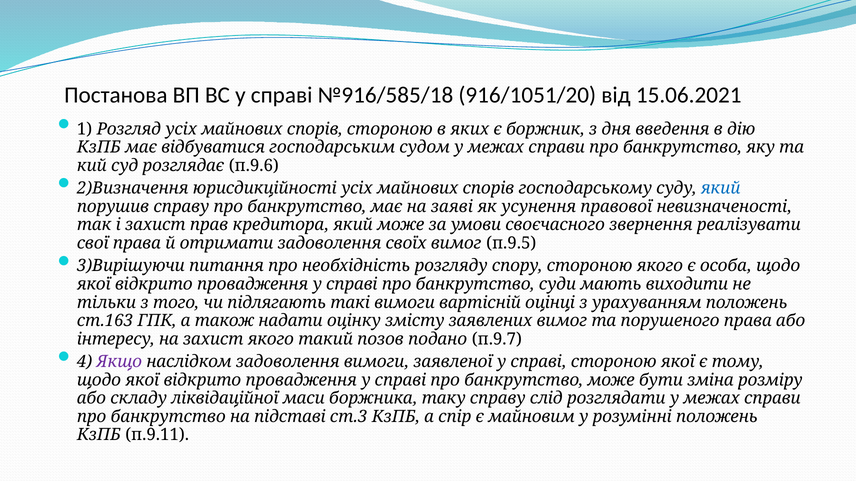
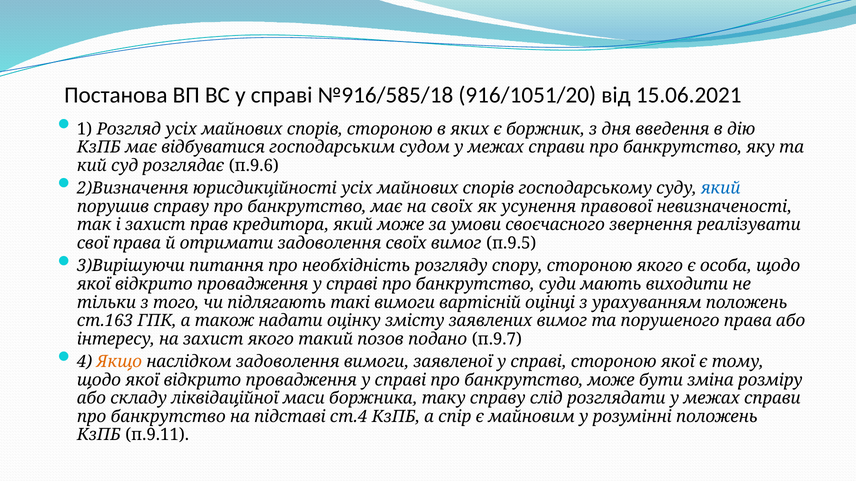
на заяві: заяві -> своїх (452, 207)
Якщо colour: purple -> orange (119, 362)
ст.3: ст.3 -> ст.4 (349, 417)
